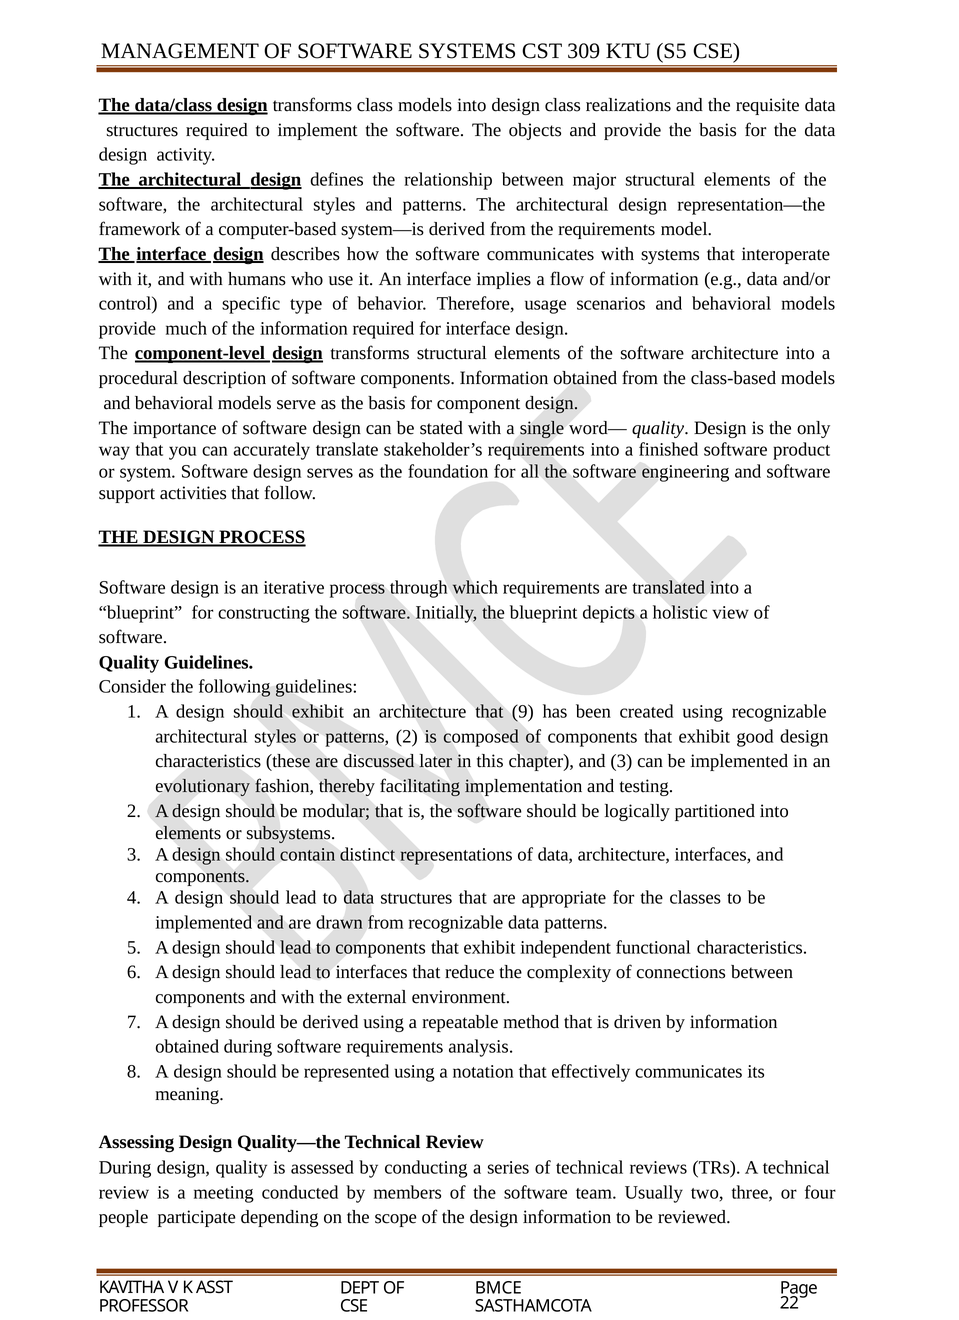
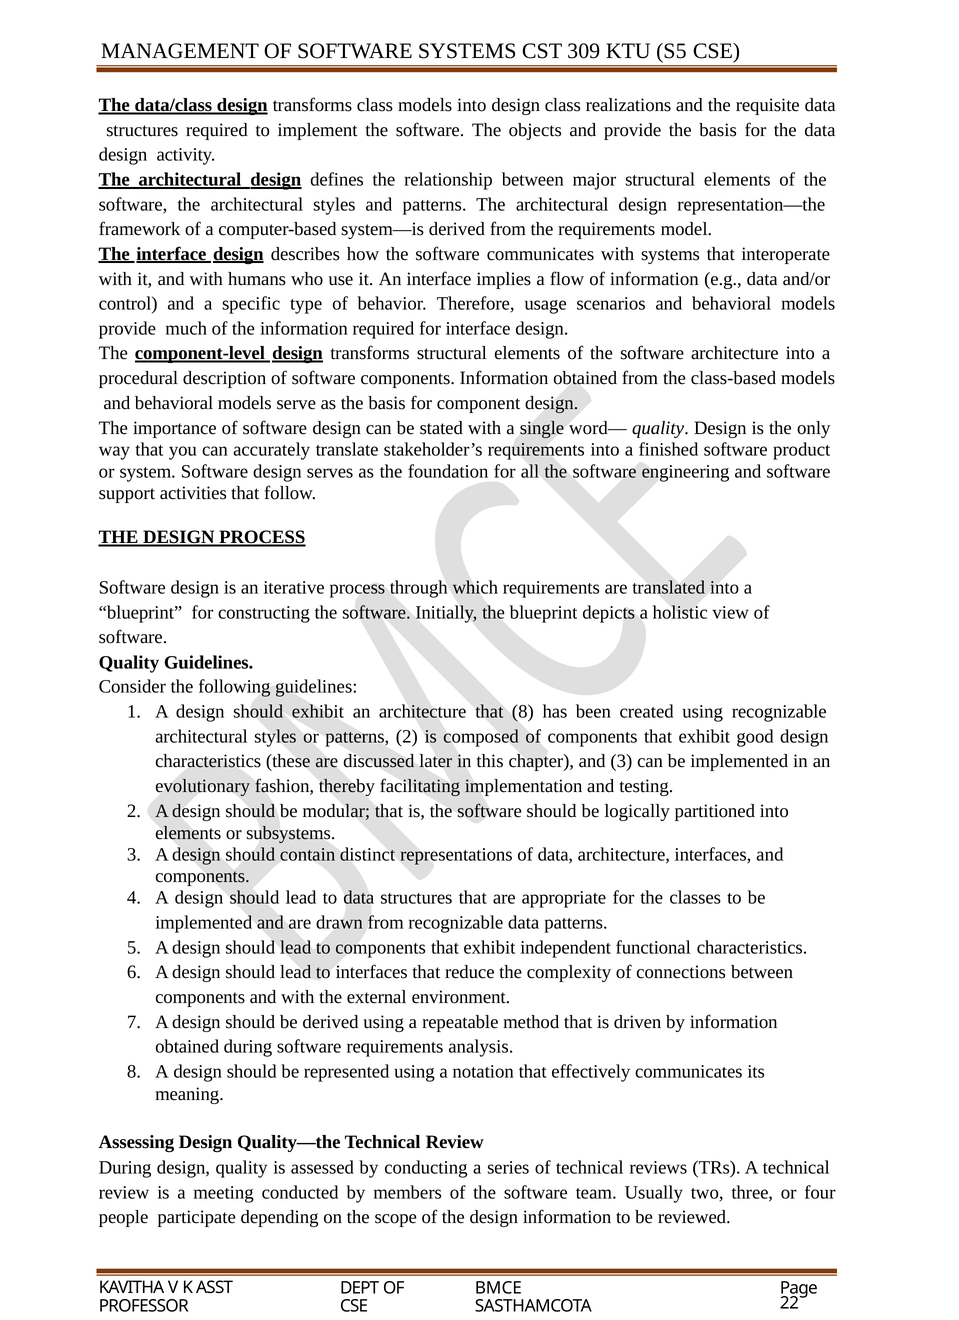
that 9: 9 -> 8 (523, 712)
